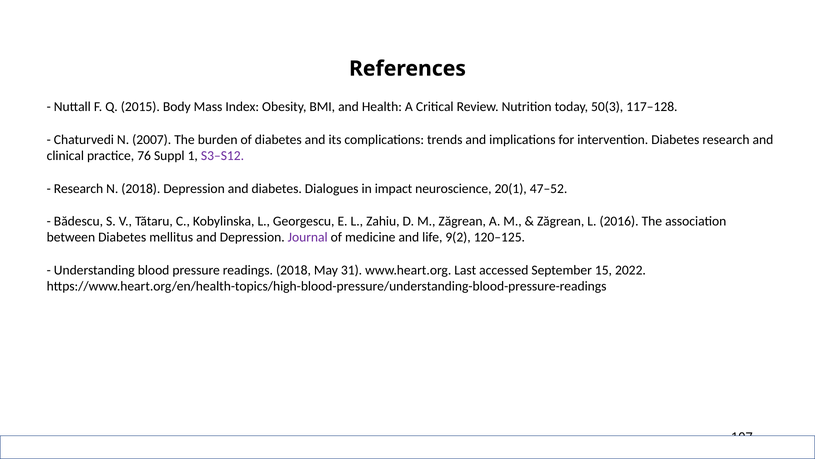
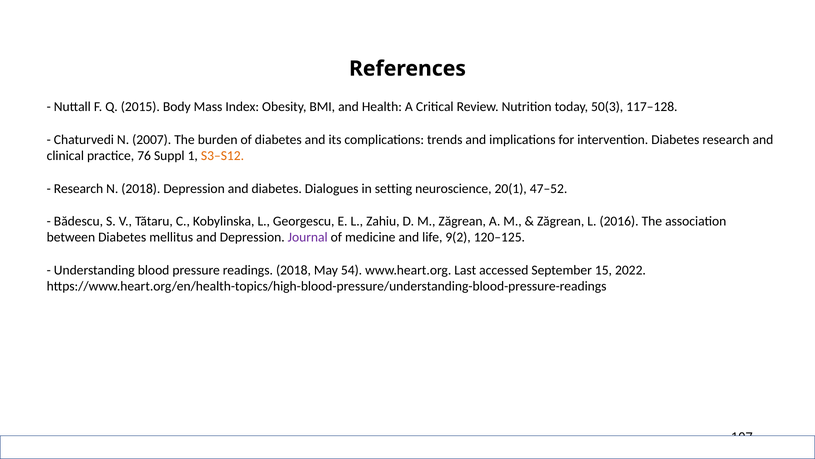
S3–S12 colour: purple -> orange (223, 156)
impact: impact -> setting (394, 188)
31: 31 -> 54 (352, 270)
